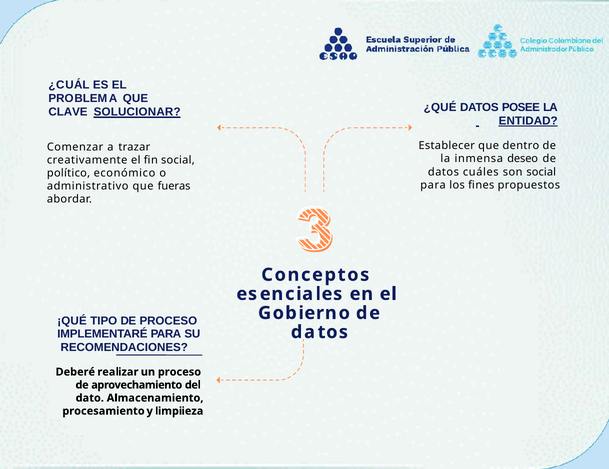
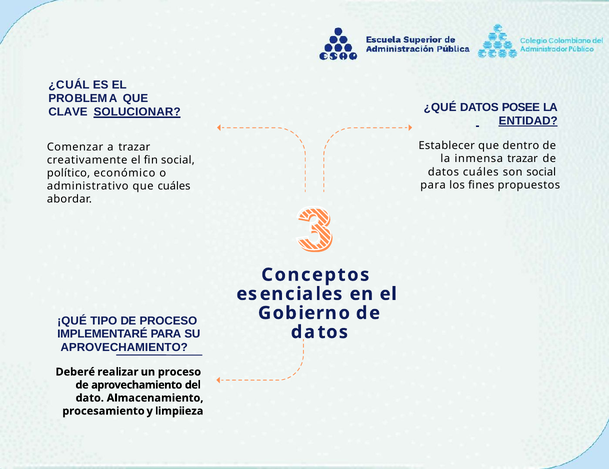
inmensa deseo: deseo -> trazar (523, 159)
que fueras: fueras -> cuáles (174, 186)
RECOMENDACIONES: RECOMENDACIONES -> APROVECHAMIENTO (124, 348)
